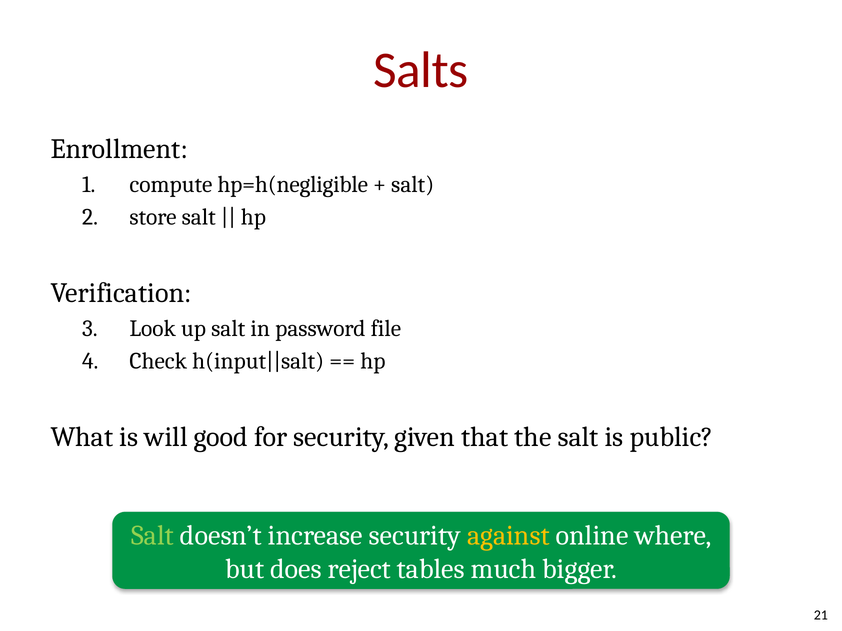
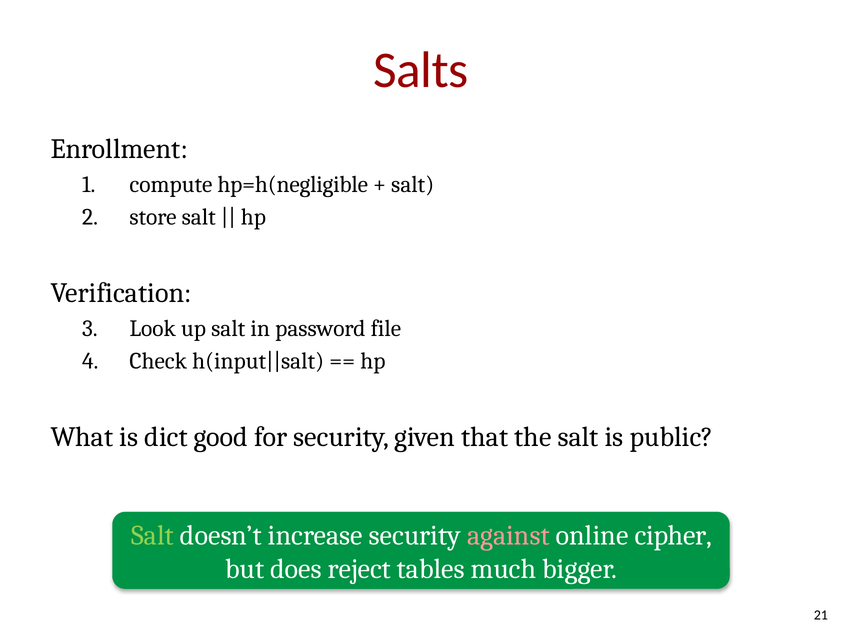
will: will -> dict (166, 437)
against colour: yellow -> pink (508, 536)
where: where -> cipher (673, 536)
